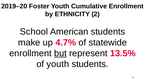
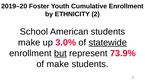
4.7%: 4.7% -> 3.0% (66, 43)
statewide underline: none -> present (108, 43)
13.5%: 13.5% -> 73.9% (123, 54)
of youth: youth -> make (58, 65)
